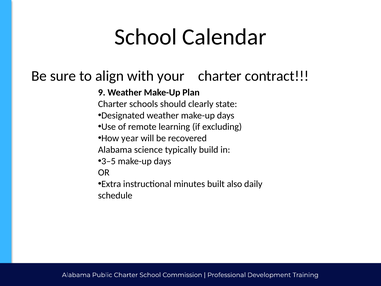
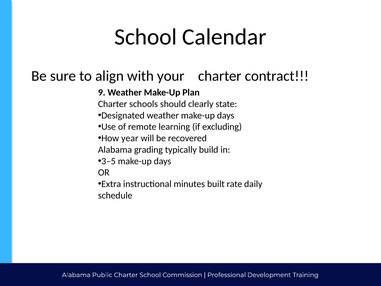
science: science -> grading (148, 150)
also: also -> rate (234, 184)
